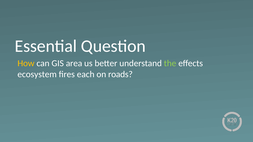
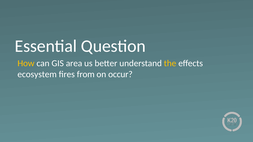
the colour: light green -> yellow (170, 64)
each: each -> from (86, 75)
roads: roads -> occur (120, 75)
